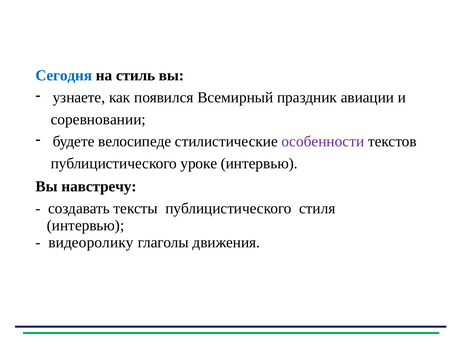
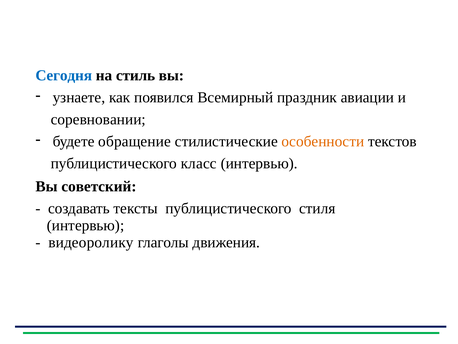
велосипеде: велосипеде -> обращение (135, 141)
особенности colour: purple -> orange (323, 141)
уроке: уроке -> класс (199, 163)
навстречу: навстречу -> советский (99, 186)
